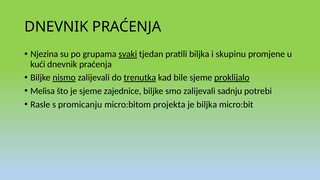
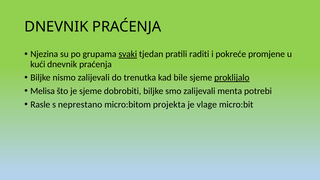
pratili biljka: biljka -> raditi (199, 54)
skupinu: skupinu -> pokreće (231, 54)
nismo underline: present -> none (64, 78)
trenutka underline: present -> none (140, 78)
zajednice: zajednice -> dobrobiti (123, 91)
sadnju: sadnju -> menta (230, 91)
promicanju: promicanju -> neprestano (80, 104)
je biljka: biljka -> vlage (207, 104)
